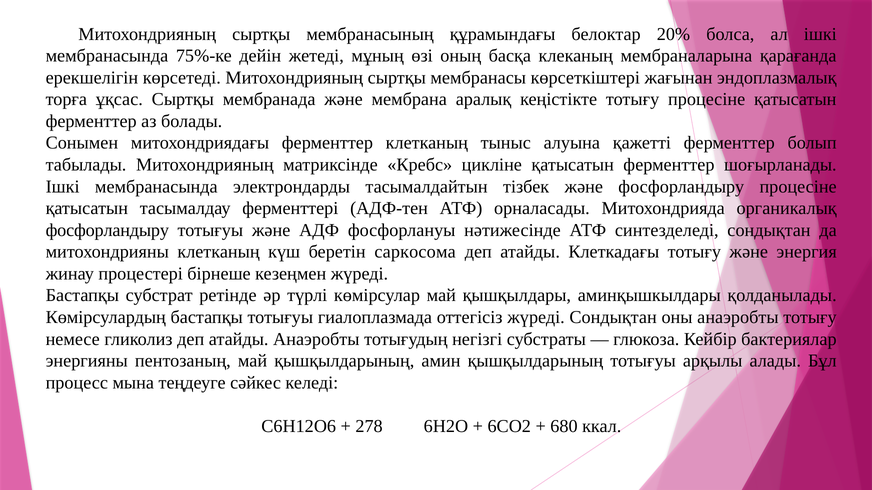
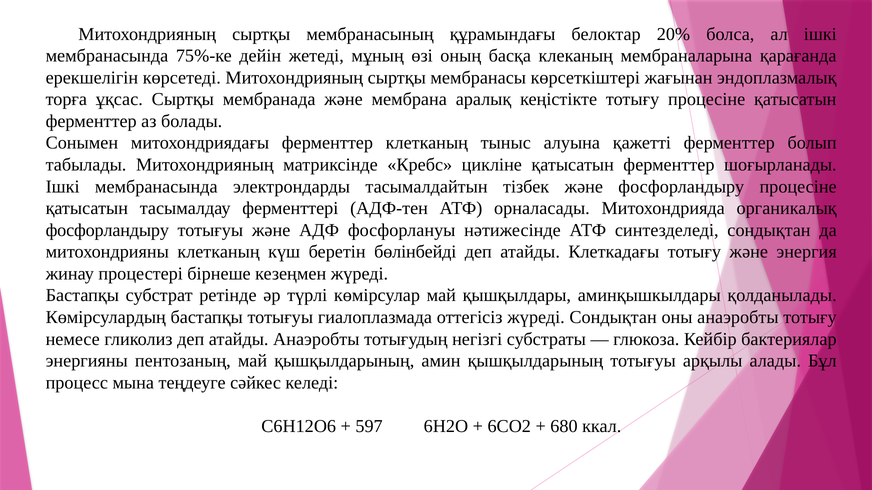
саркосома: саркосома -> бөлінбейді (415, 252)
278: 278 -> 597 (369, 427)
